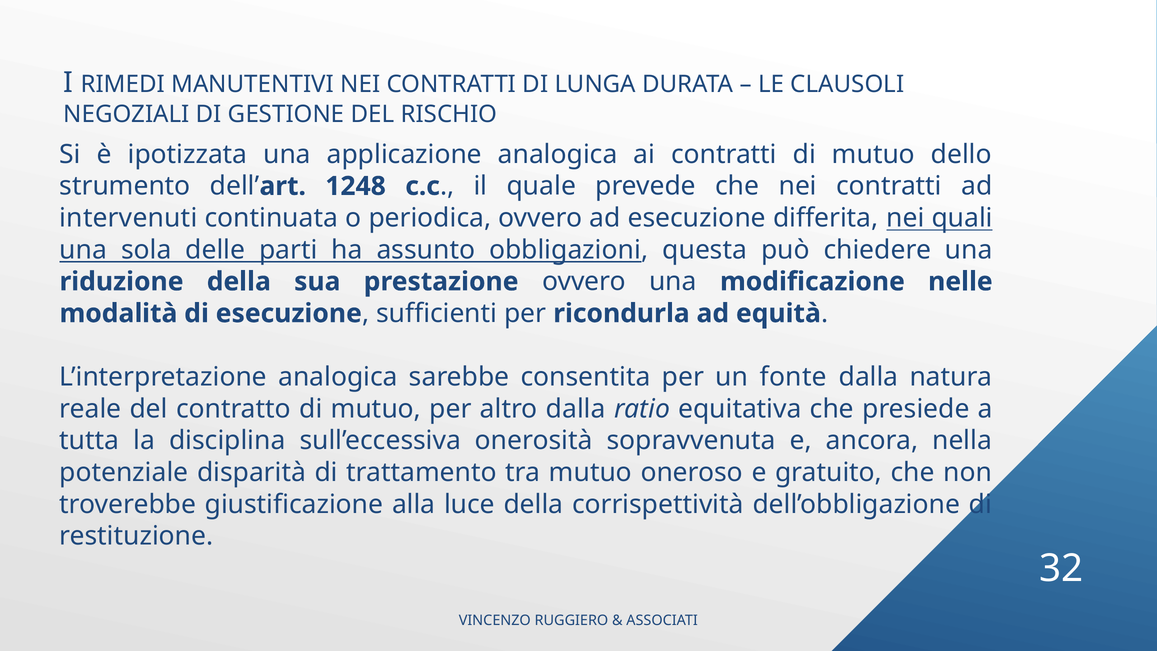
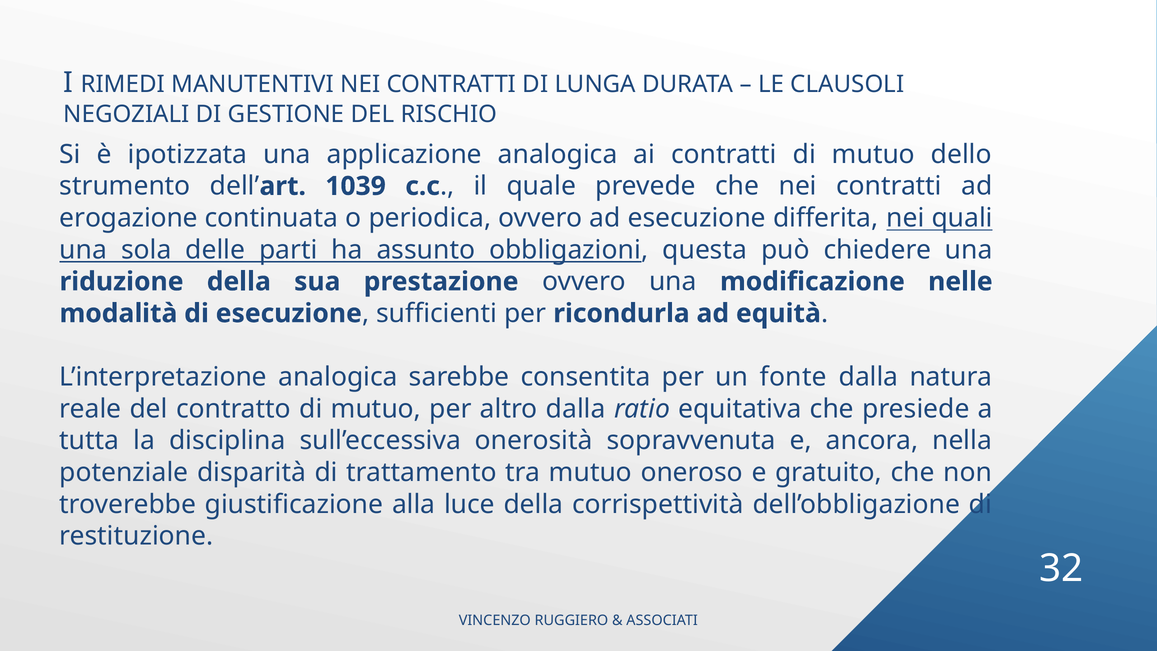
1248: 1248 -> 1039 (356, 186)
intervenuti: intervenuti -> erogazione (129, 218)
